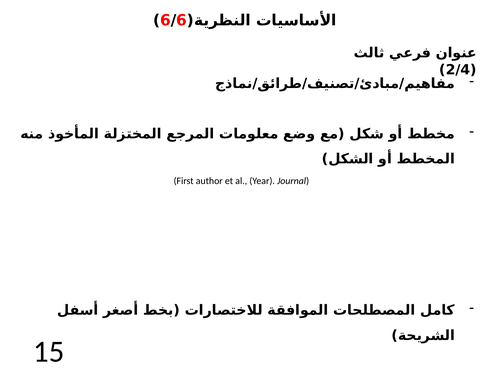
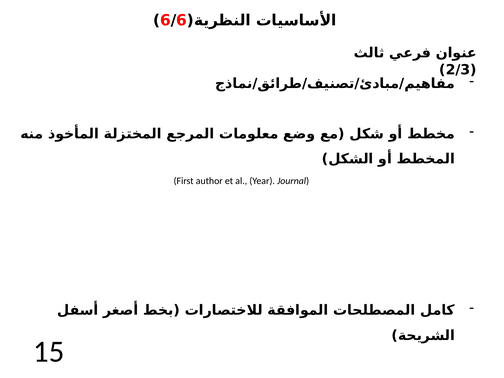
2/4: 2/4 -> 2/3 (458, 70)
